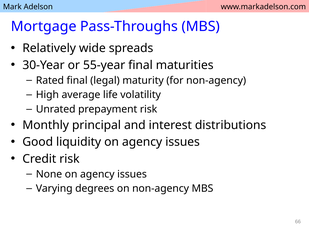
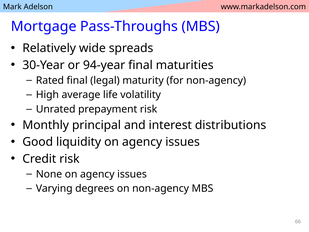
55-year: 55-year -> 94-year (104, 65)
